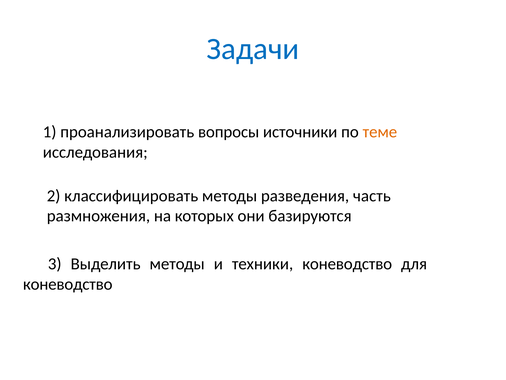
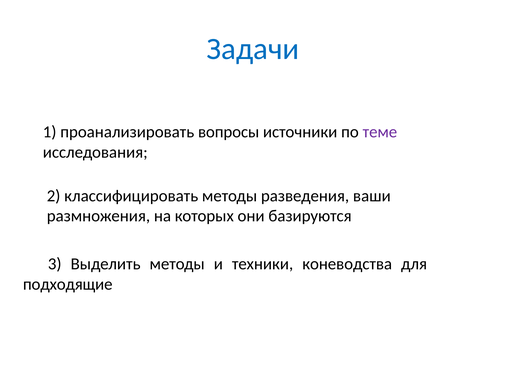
теме colour: orange -> purple (380, 132)
часть: часть -> ваши (372, 196)
техники коневодство: коневодство -> коневодства (347, 264)
коневодство: коневодство -> подходящие (68, 284)
